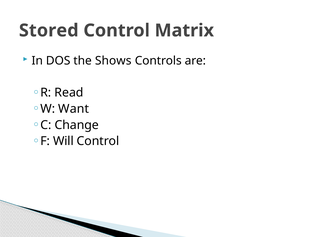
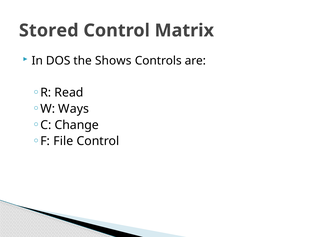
Want: Want -> Ways (74, 109)
Will: Will -> File (63, 141)
